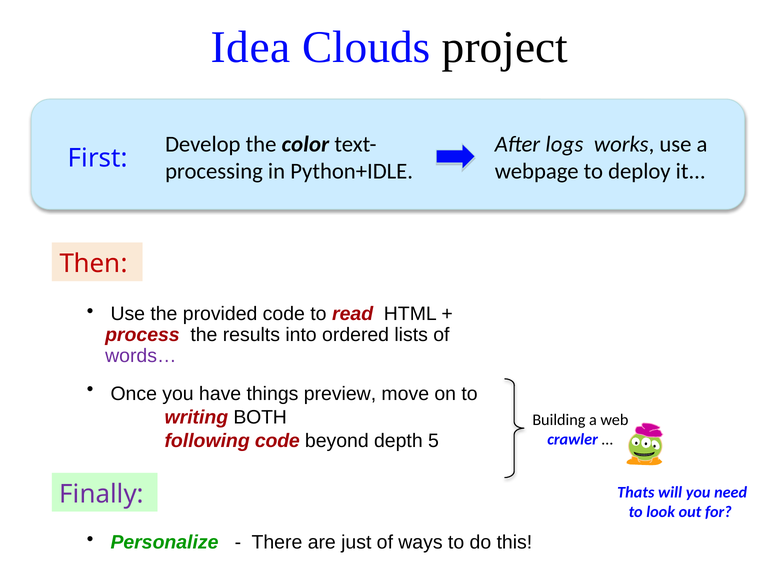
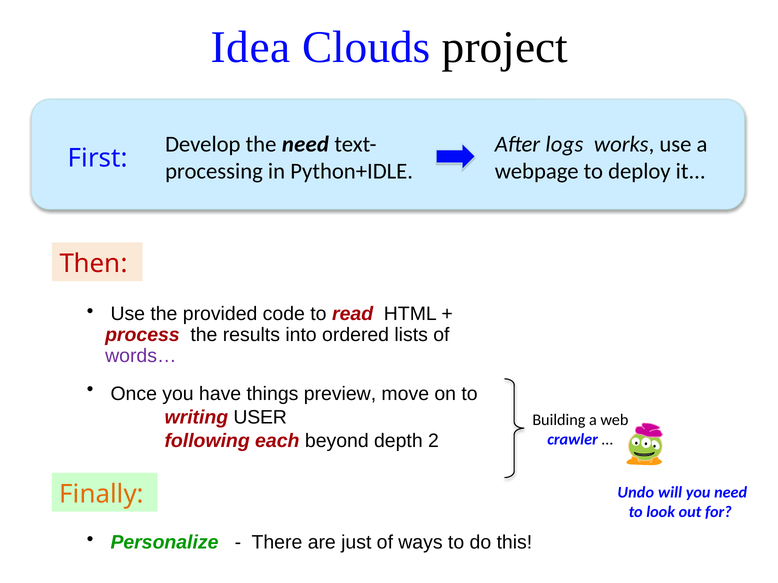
the color: color -> need (305, 144)
BOTH: BOTH -> USER (260, 418)
following code: code -> each (277, 441)
5: 5 -> 2 (433, 441)
Thats: Thats -> Undo (636, 493)
Finally colour: purple -> orange (102, 494)
